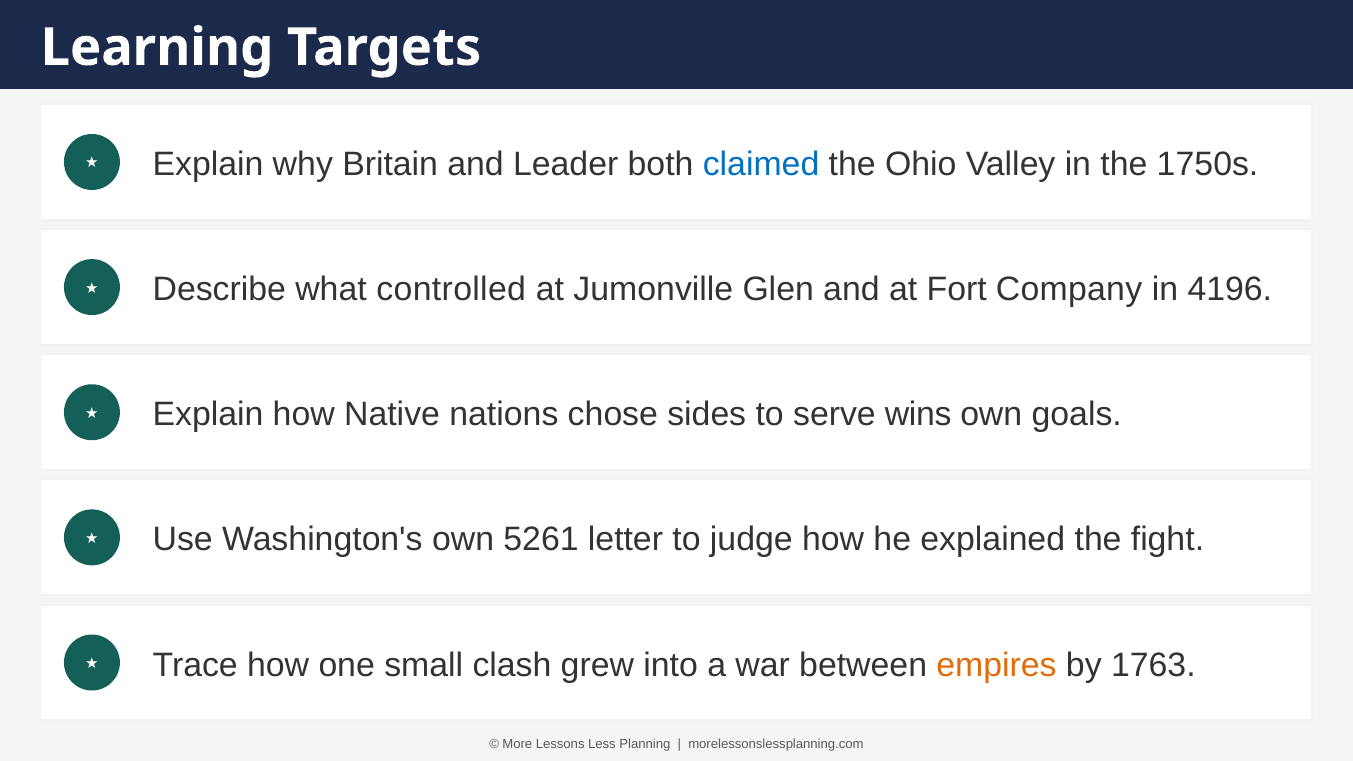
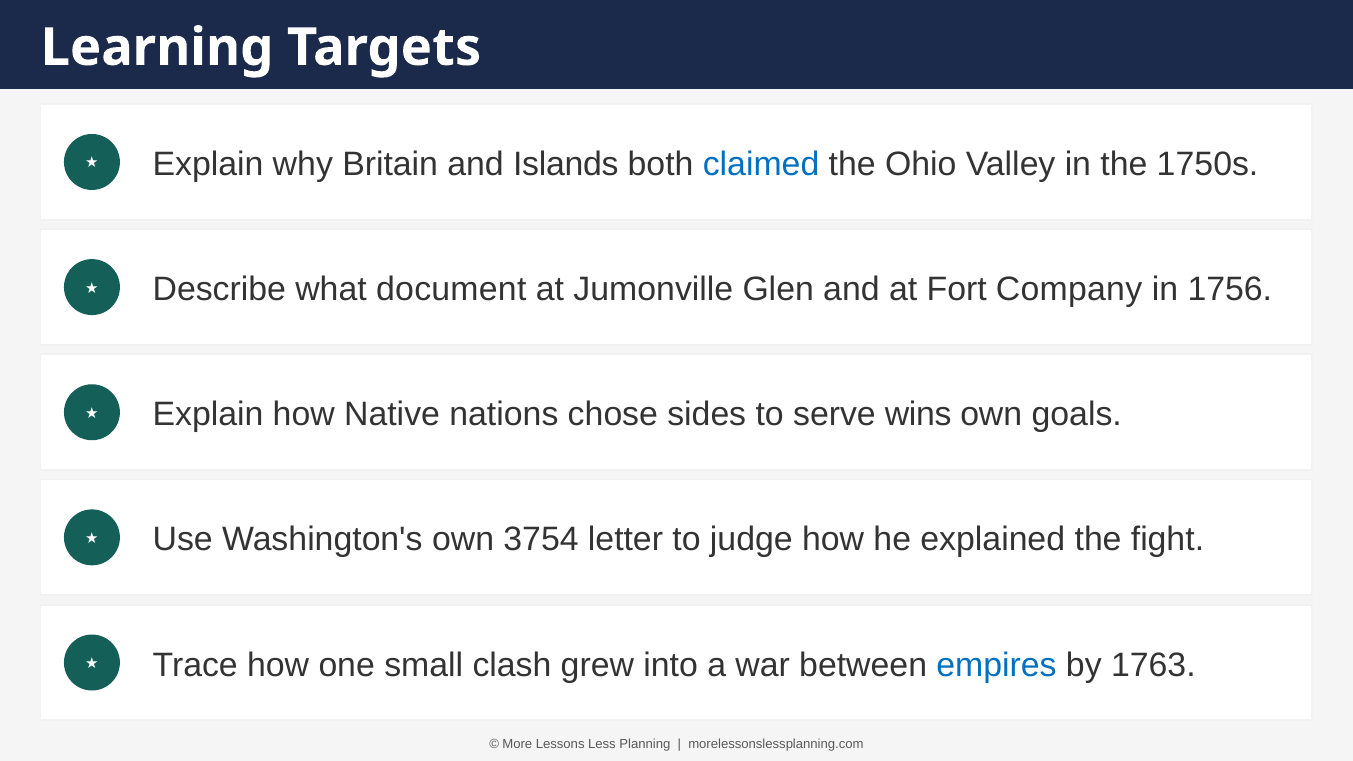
Leader: Leader -> Islands (566, 164)
controlled: controlled -> document (451, 289)
4196: 4196 -> 1756 (1230, 289)
5261: 5261 -> 3754 (541, 540)
empires colour: orange -> blue (997, 665)
